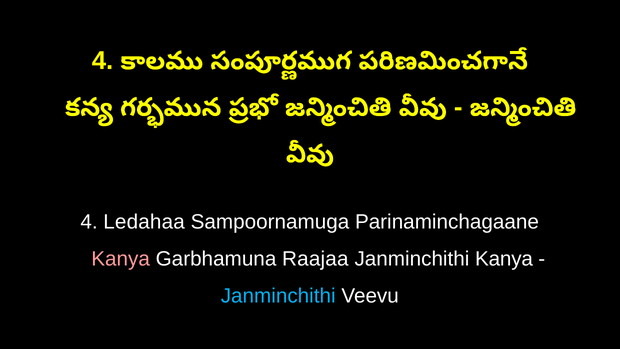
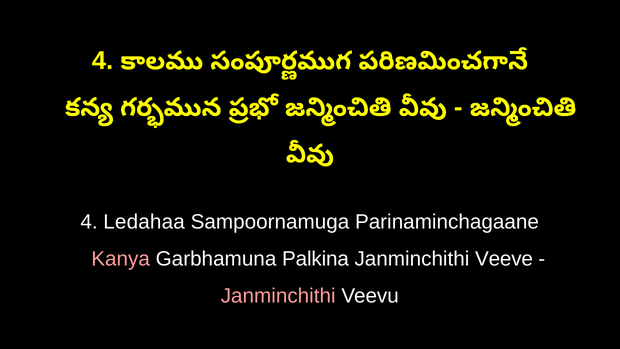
Raajaa: Raajaa -> Palkina (315, 259)
Janminchithi Kanya: Kanya -> Veeve (504, 259)
Janminchithi colour: light blue -> pink (278, 296)
